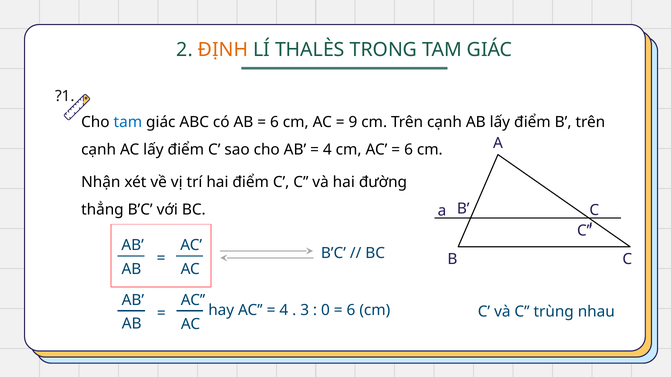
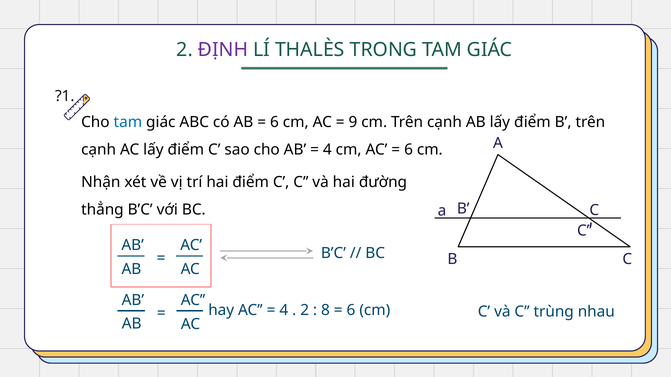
ĐỊNH colour: orange -> purple (223, 50)
3: 3 -> 2 (305, 310)
0: 0 -> 8 (326, 310)
